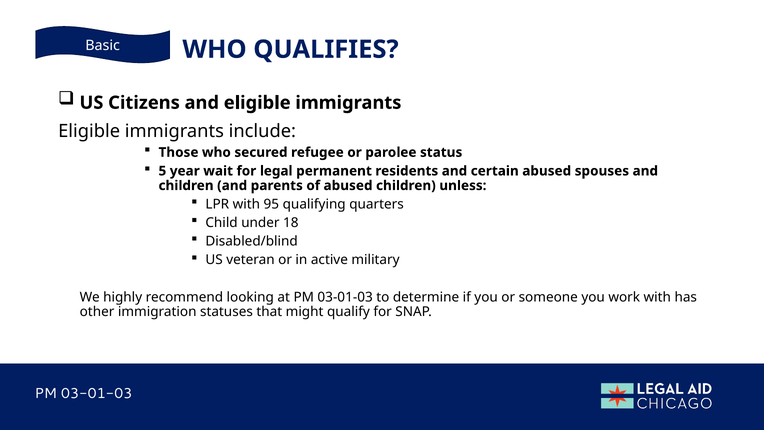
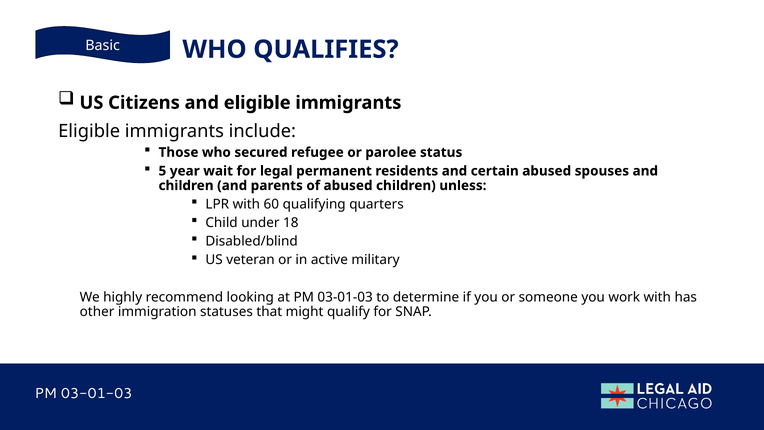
95: 95 -> 60 (271, 204)
